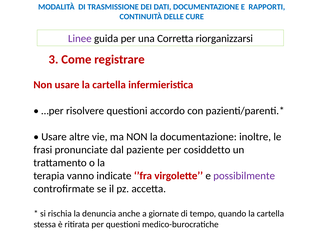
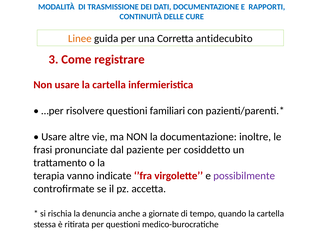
Linee colour: purple -> orange (80, 39)
riorganizzarsi: riorganizzarsi -> antidecubito (224, 39)
accordo: accordo -> familiari (167, 111)
